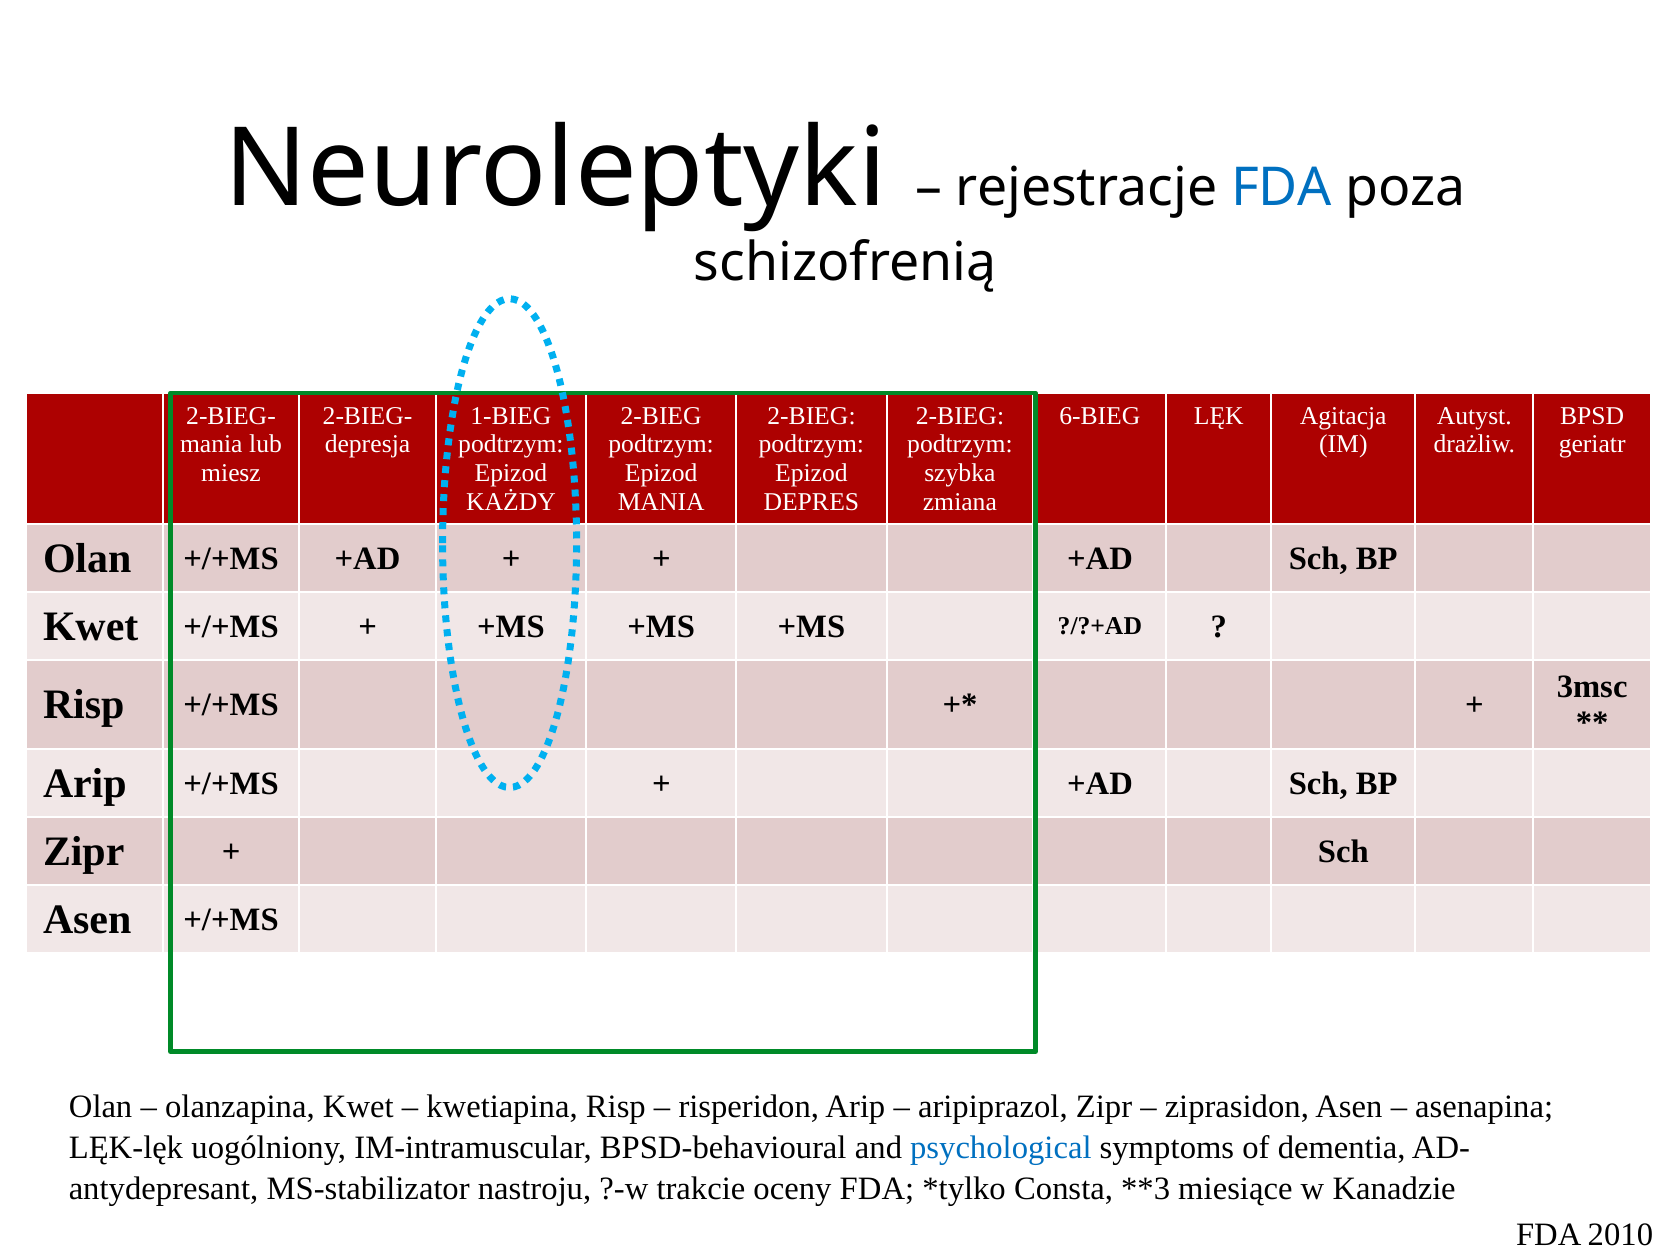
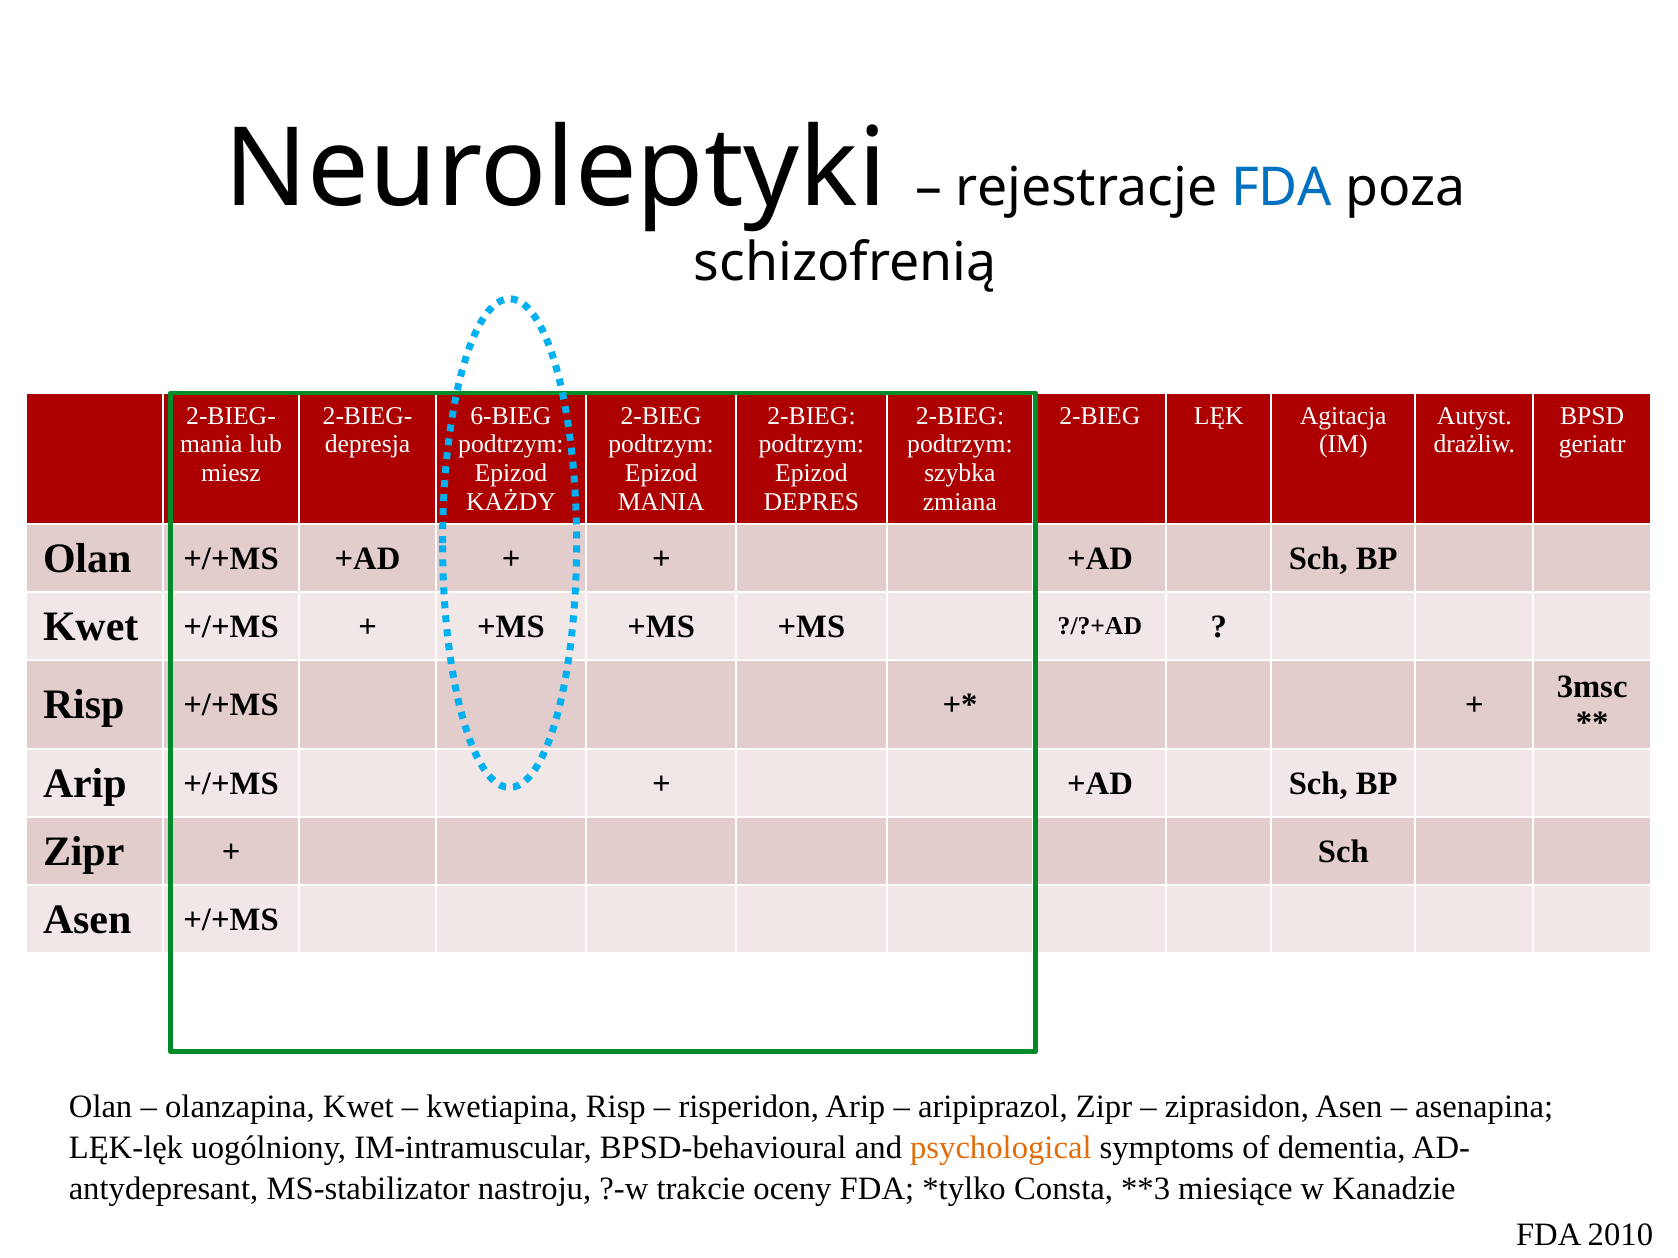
1-BIEG: 1-BIEG -> 6-BIEG (511, 416)
6-BIEG: 6-BIEG -> 2-BIEG (1100, 416)
psychological colour: blue -> orange (1001, 1148)
